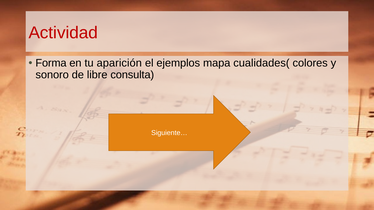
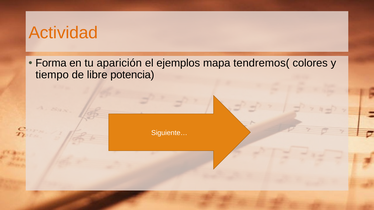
Actividad colour: red -> orange (63, 33)
cualidades(: cualidades( -> tendremos( (261, 63)
sonoro: sonoro -> tiempo (52, 75)
consulta: consulta -> potencia (132, 75)
